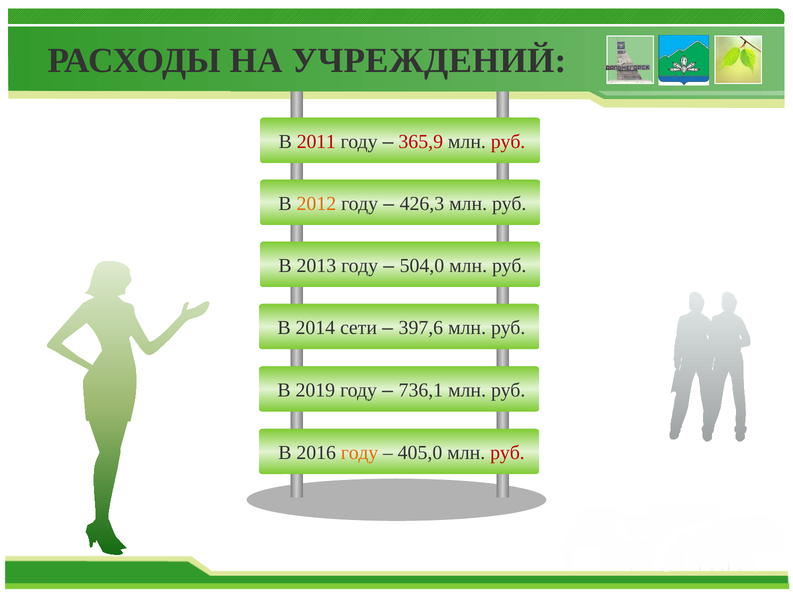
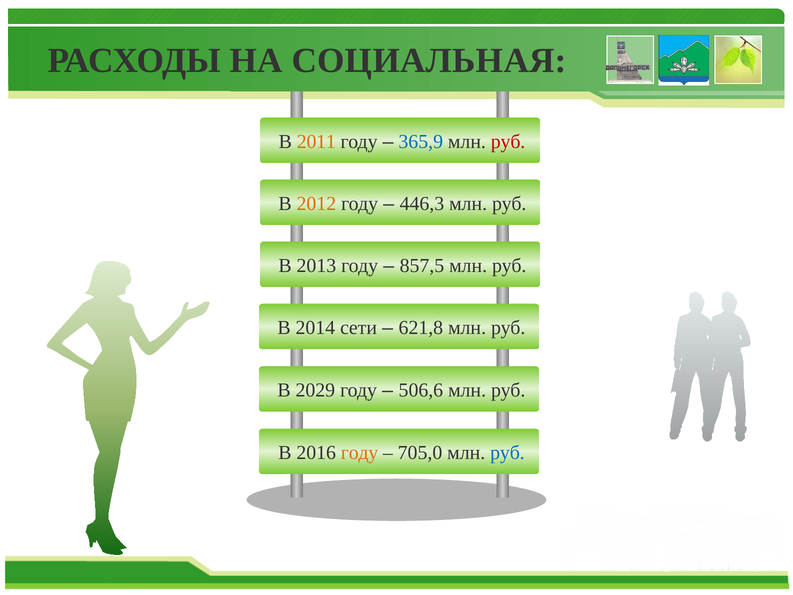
УЧРЕЖДЕНИЙ: УЧРЕЖДЕНИЙ -> СОЦИАЛЬНАЯ (429, 61)
2011 colour: red -> orange (316, 142)
365,9 colour: red -> blue (421, 142)
426,3: 426,3 -> 446,3 (422, 204)
504,0: 504,0 -> 857,5 (422, 265)
397,6: 397,6 -> 621,8 (421, 328)
2019: 2019 -> 2029 (315, 390)
736,1: 736,1 -> 506,6 (421, 390)
405,0: 405,0 -> 705,0 (420, 453)
руб colour: red -> blue (507, 453)
